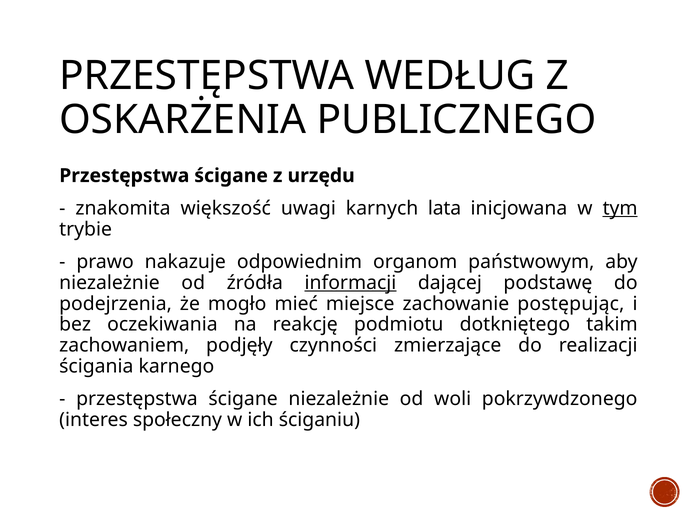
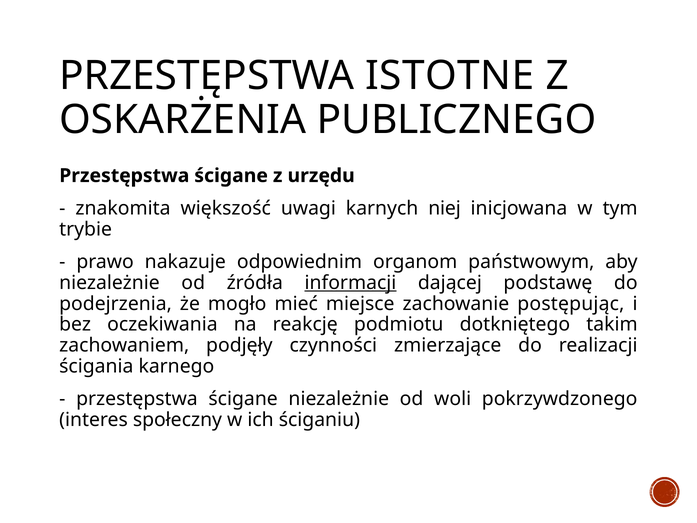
WEDŁUG: WEDŁUG -> ISTOTNE (450, 76)
lata: lata -> niej (445, 208)
tym underline: present -> none (620, 208)
